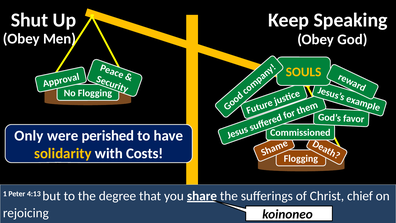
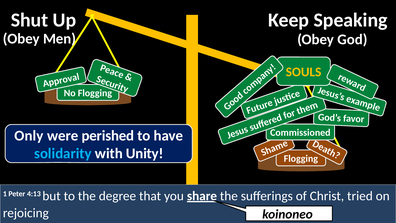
solidarity colour: yellow -> light blue (63, 153)
Costs: Costs -> Unity (145, 153)
chief: chief -> tried (360, 196)
